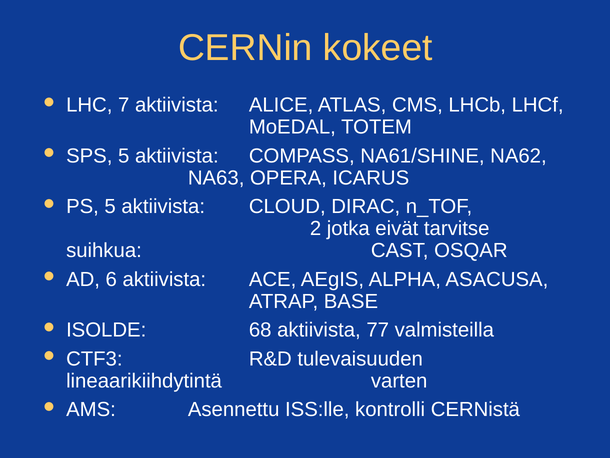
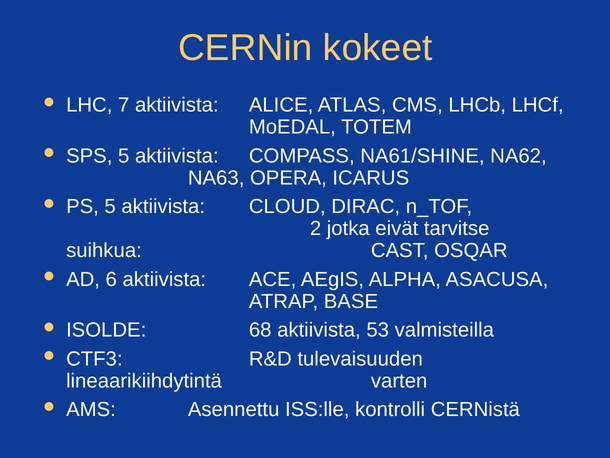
77: 77 -> 53 (378, 330)
